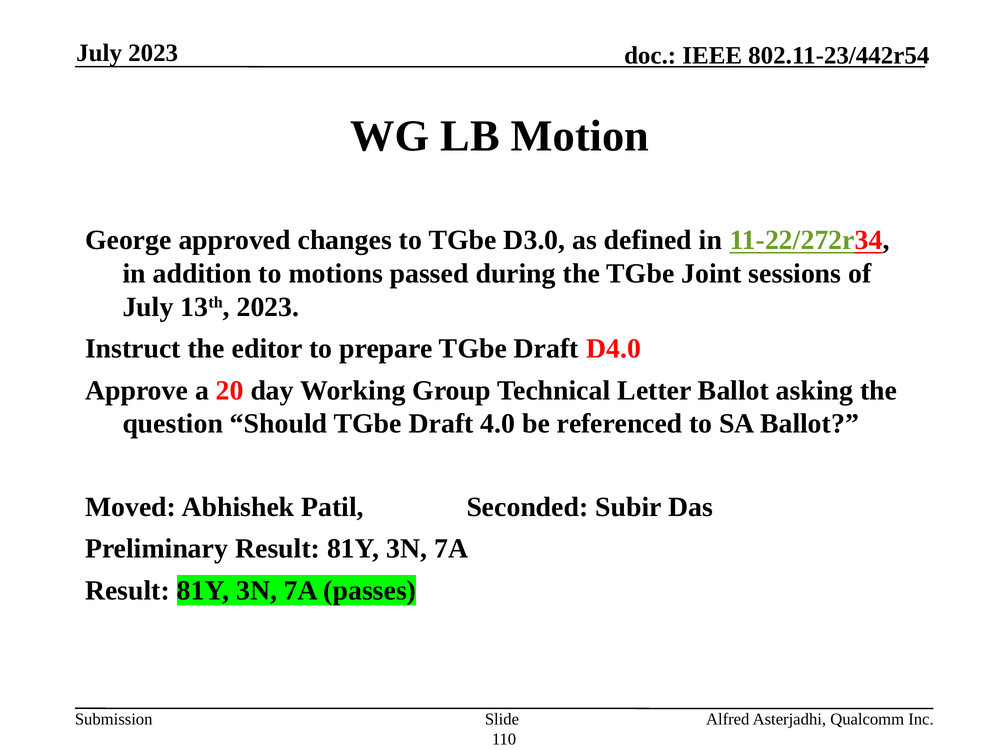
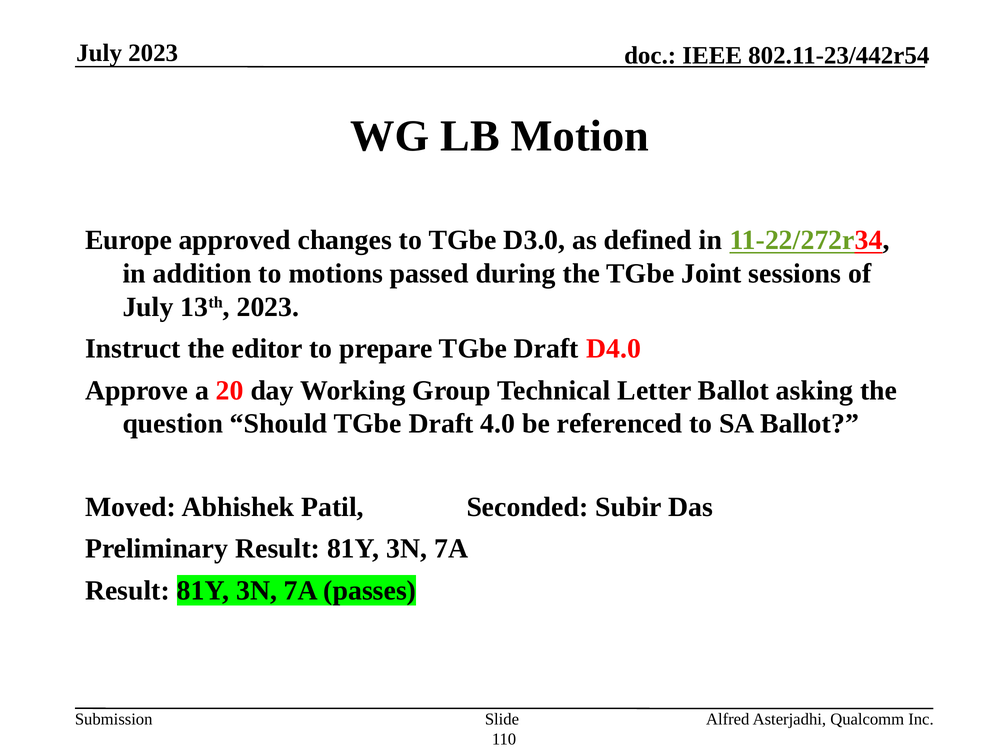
George: George -> Europe (128, 240)
